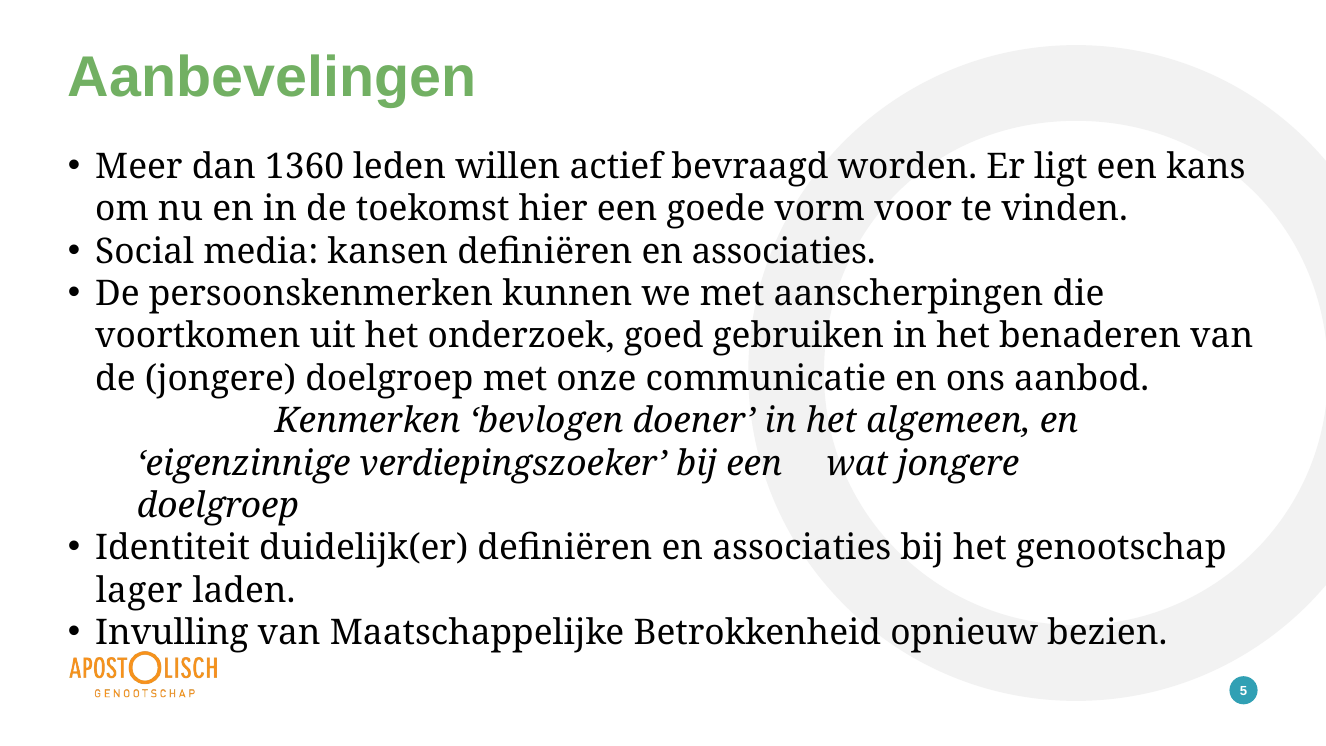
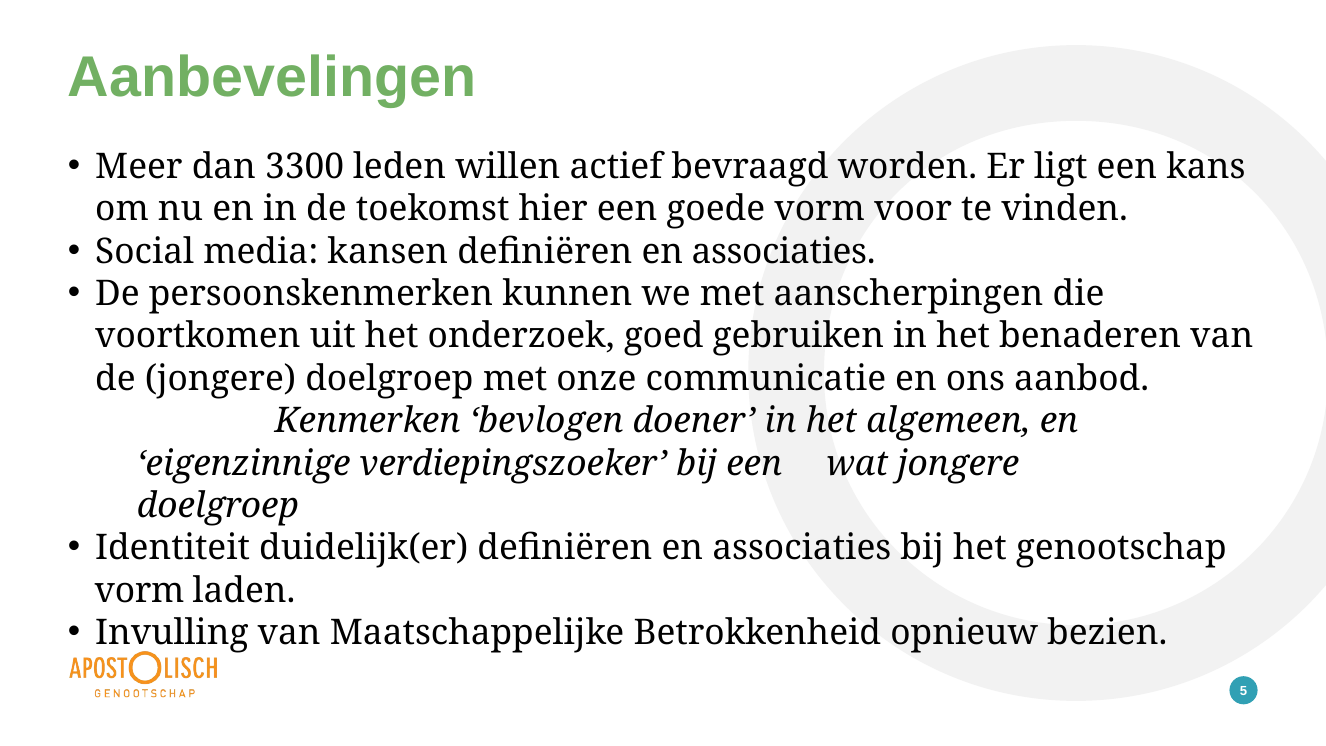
1360: 1360 -> 3300 (305, 167)
lager: lager -> vorm (140, 590)
